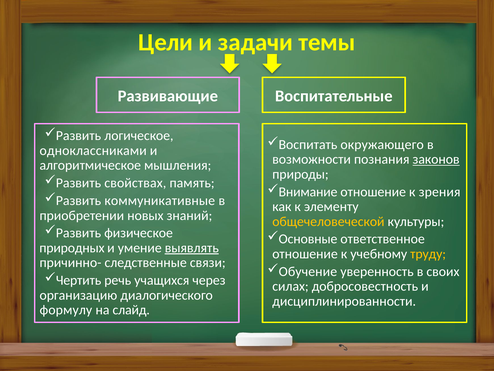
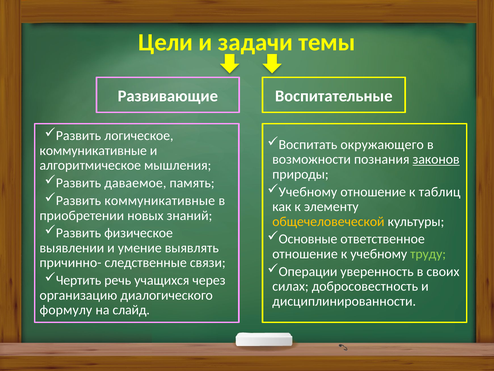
одноклассниками: одноклассниками -> коммуникативные (93, 150)
свойствах: свойствах -> даваемое (135, 183)
Внимание: Внимание -> Учебному (308, 192)
зрения: зрения -> таблиц (440, 192)
природных: природных -> выявлении (72, 248)
выявлять underline: present -> none (192, 248)
труду colour: yellow -> light green (428, 254)
Обучение: Обучение -> Операции (308, 271)
